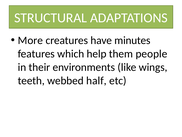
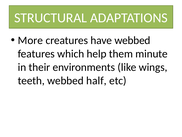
have minutes: minutes -> webbed (132, 40)
people: people -> minute (152, 54)
